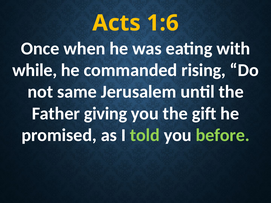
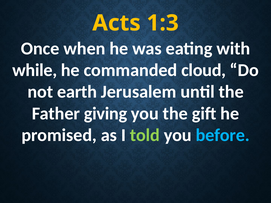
1:6: 1:6 -> 1:3 (163, 23)
rising: rising -> cloud (204, 70)
same: same -> earth (77, 92)
before colour: light green -> light blue (223, 135)
